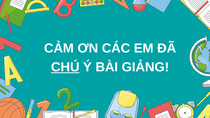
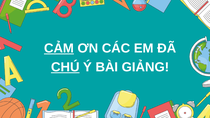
CẢM underline: none -> present (59, 48)
